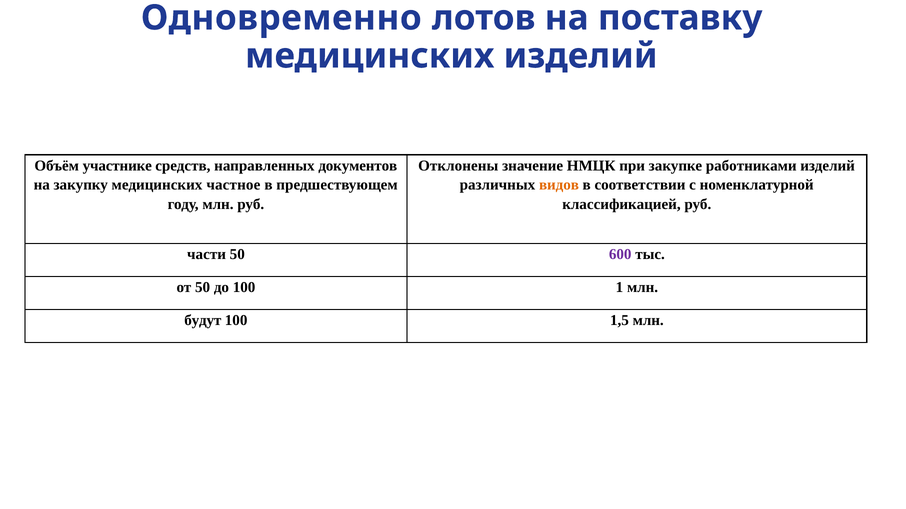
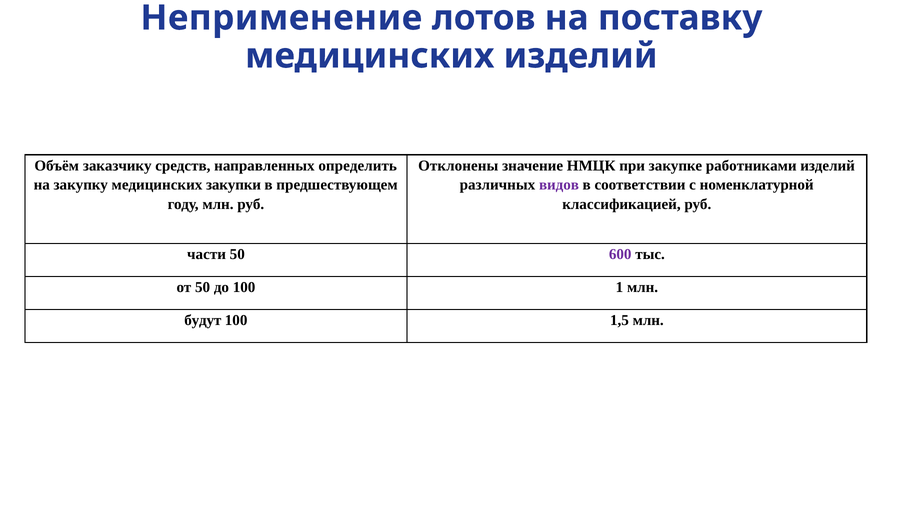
Одновременно: Одновременно -> Неприменение (281, 18)
участнике: участнике -> заказчику (117, 166)
документов: документов -> определить (358, 166)
частное: частное -> закупки (234, 185)
видов colour: orange -> purple (559, 185)
